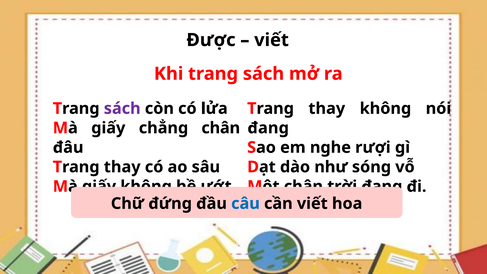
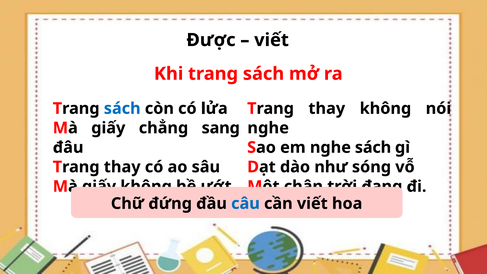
sách colour: purple -> blue (122, 108)
chẳng chân: chân -> sang (221, 128)
đang: đang -> nghe (268, 128)
nghe rượi: rượi -> sách (373, 147)
